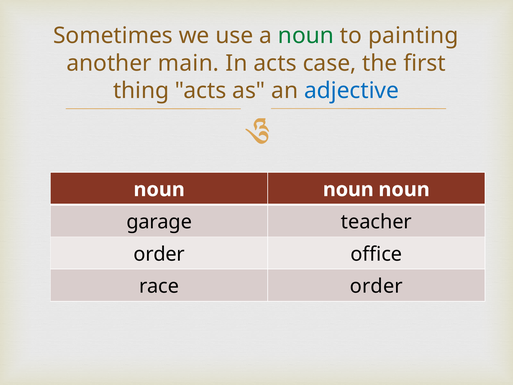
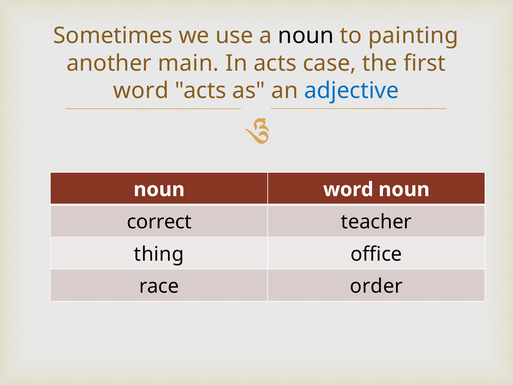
noun colour: green -> black (306, 36)
thing: thing -> word (141, 91)
noun: noun -> word (348, 189)
garage: garage -> correct (159, 222)
order: order -> thing (159, 254)
